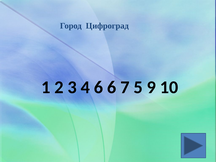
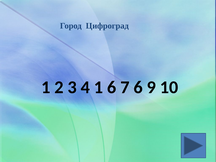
4 6: 6 -> 1 (99, 87)
7 5: 5 -> 6 (138, 87)
